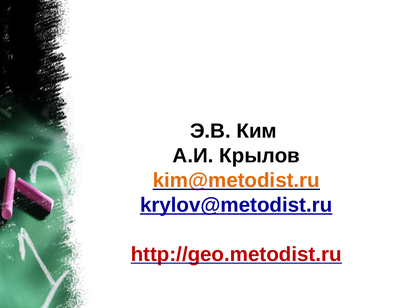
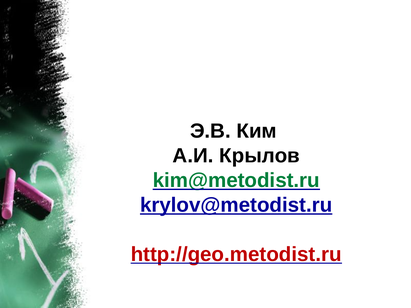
kim@metodist.ru colour: orange -> green (236, 180)
